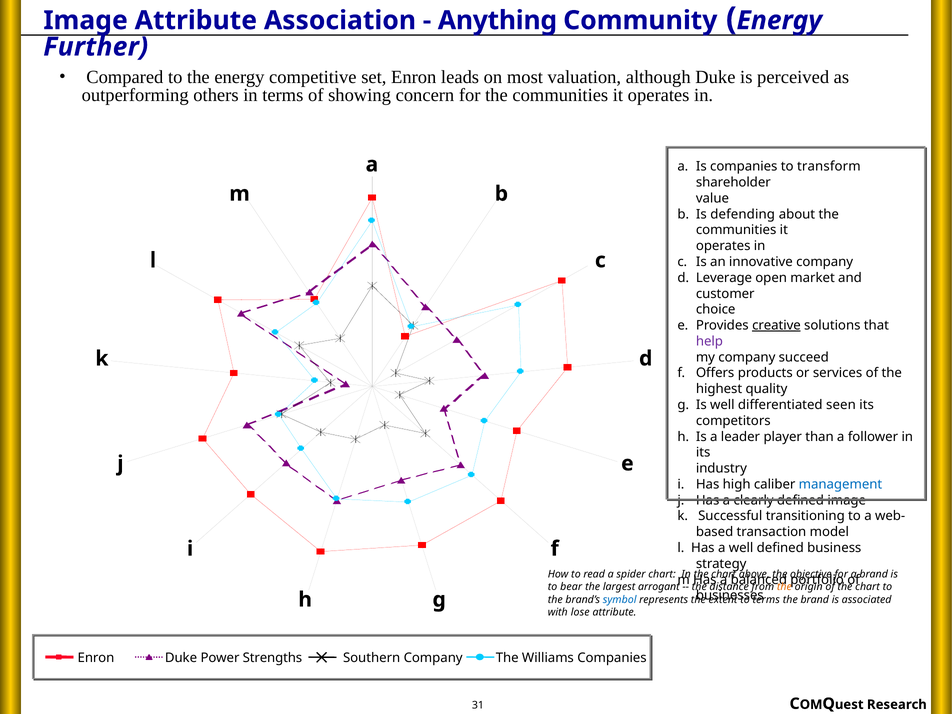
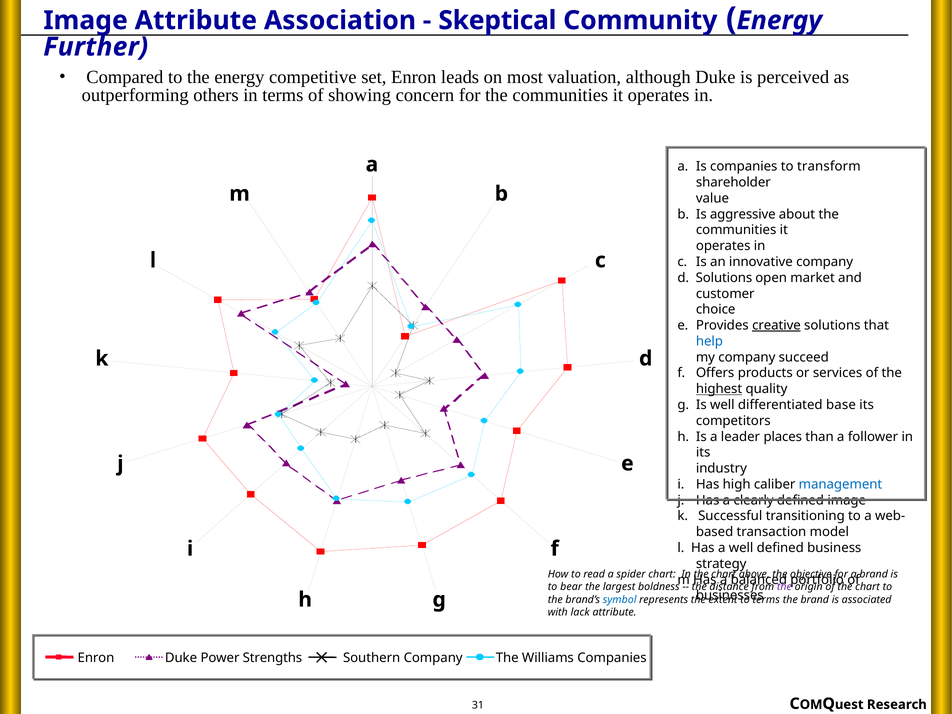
Anything: Anything -> Skeptical (497, 20)
defending: defending -> aggressive (743, 214)
d Leverage: Leverage -> Solutions (724, 278)
help colour: purple -> blue (709, 341)
highest underline: none -> present (719, 389)
seen: seen -> base (841, 405)
player: player -> places (783, 437)
arrogant: arrogant -> boldness (659, 587)
the colour: orange -> purple (784, 587)
lose: lose -> lack (580, 612)
